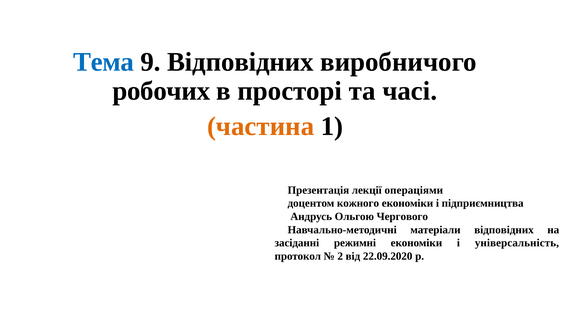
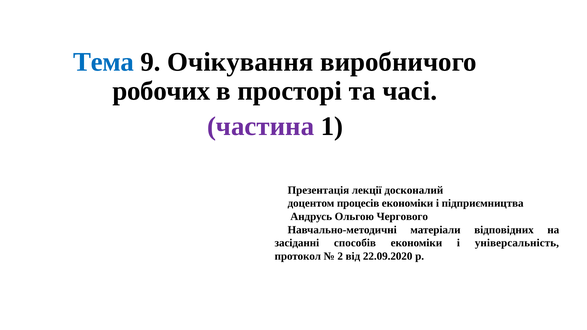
9 Відповідних: Відповідних -> Очікування (240, 62)
частина colour: orange -> purple (261, 126)
операціями: операціями -> досконалий (414, 190)
кожного: кожного -> процесів (358, 203)
режимні: режимні -> способів (355, 243)
